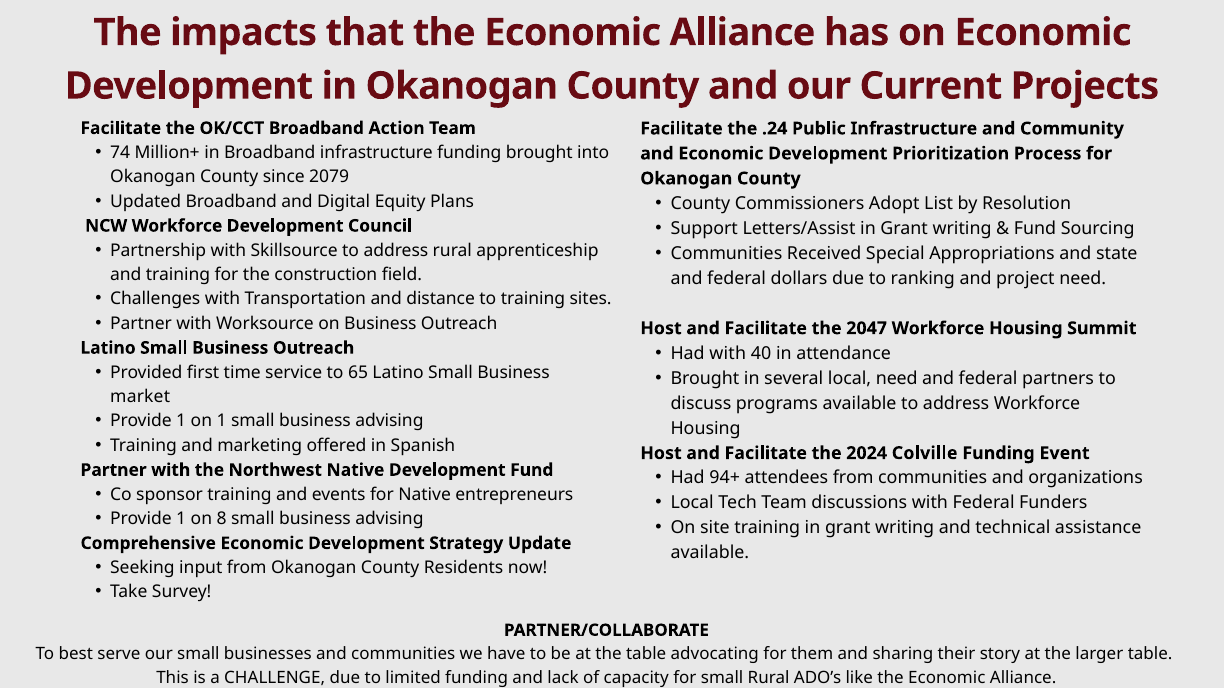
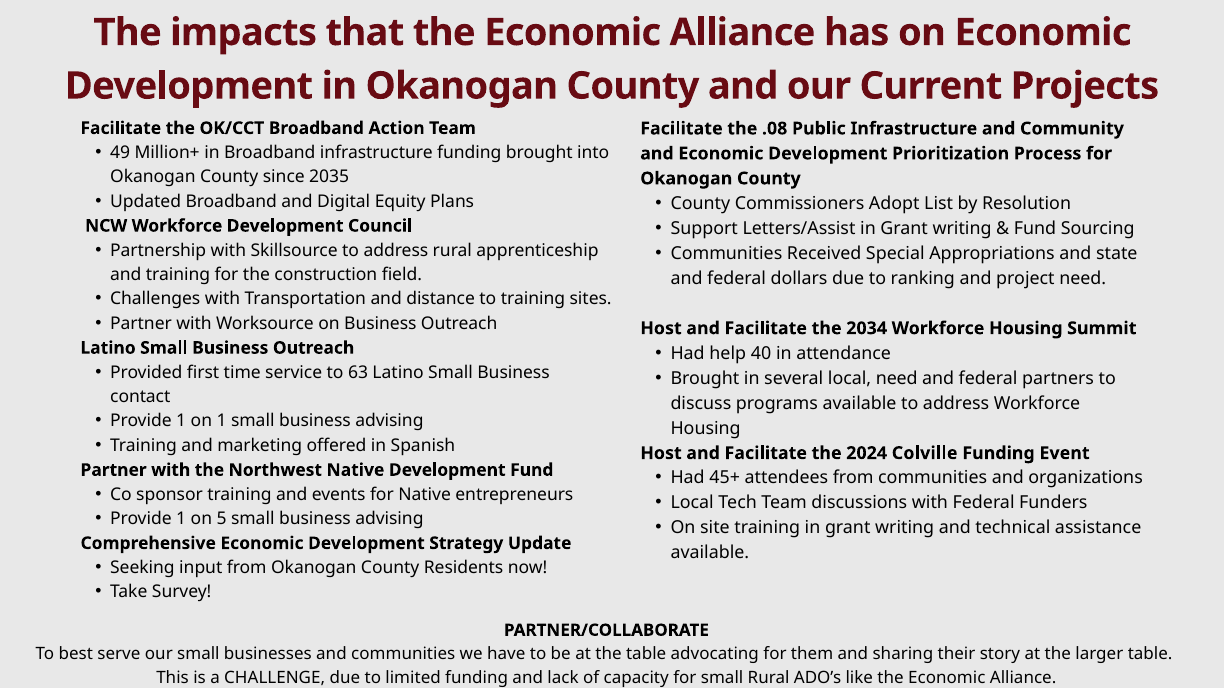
.24: .24 -> .08 (775, 129)
74: 74 -> 49 (120, 153)
2079: 2079 -> 2035 (329, 177)
2047: 2047 -> 2034 (867, 329)
Had with: with -> help (728, 354)
65: 65 -> 63 (358, 373)
market: market -> contact (140, 397)
94+: 94+ -> 45+ (725, 478)
8: 8 -> 5 (222, 519)
